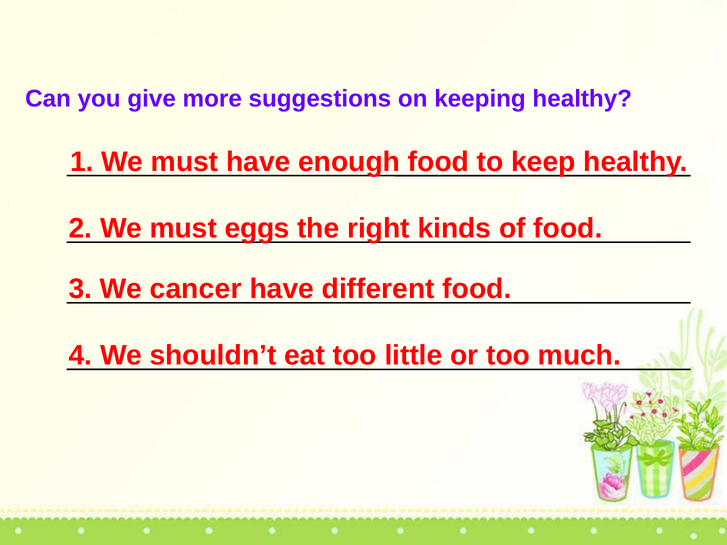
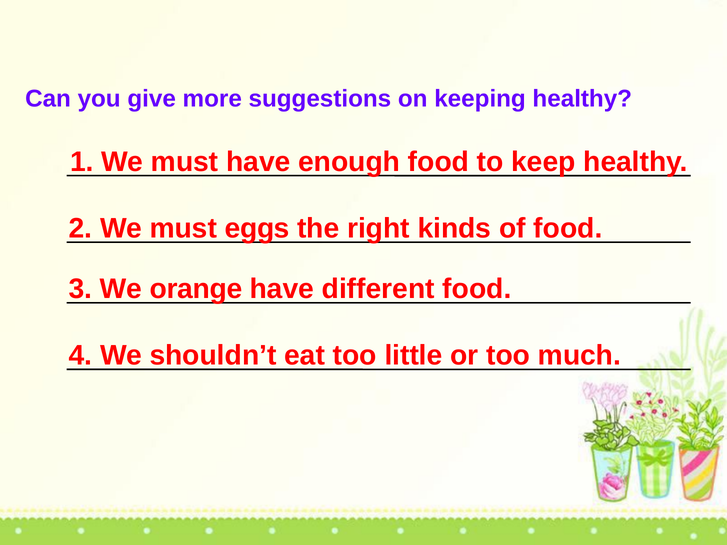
cancer: cancer -> orange (196, 289)
